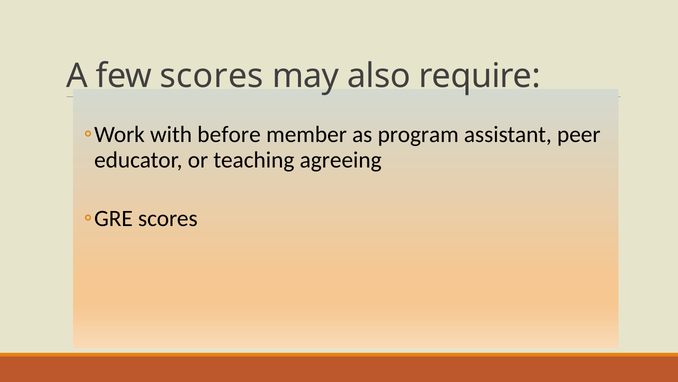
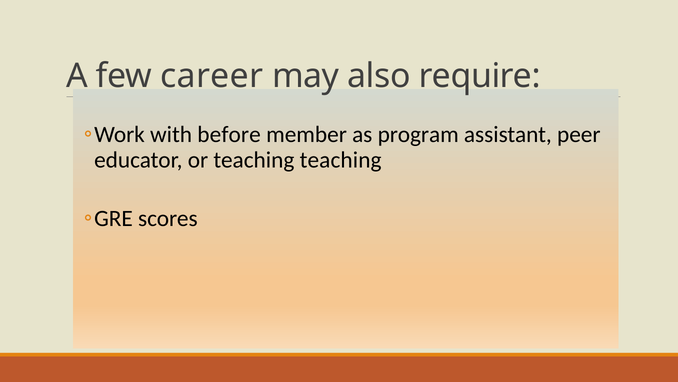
few scores: scores -> career (212, 76)
teaching agreeing: agreeing -> teaching (341, 160)
